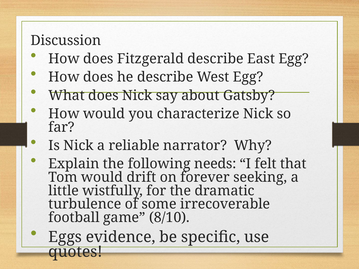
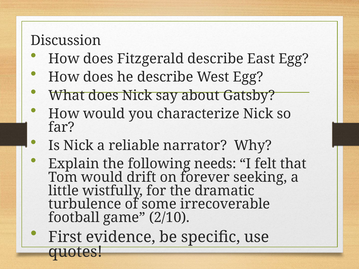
8/10: 8/10 -> 2/10 (169, 218)
Eggs: Eggs -> First (65, 237)
